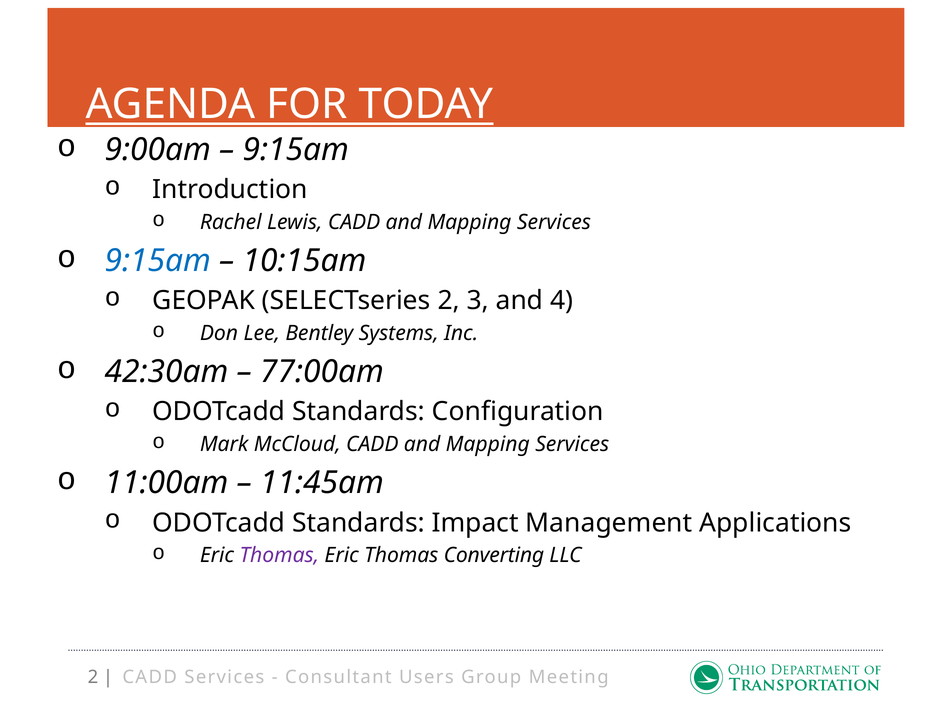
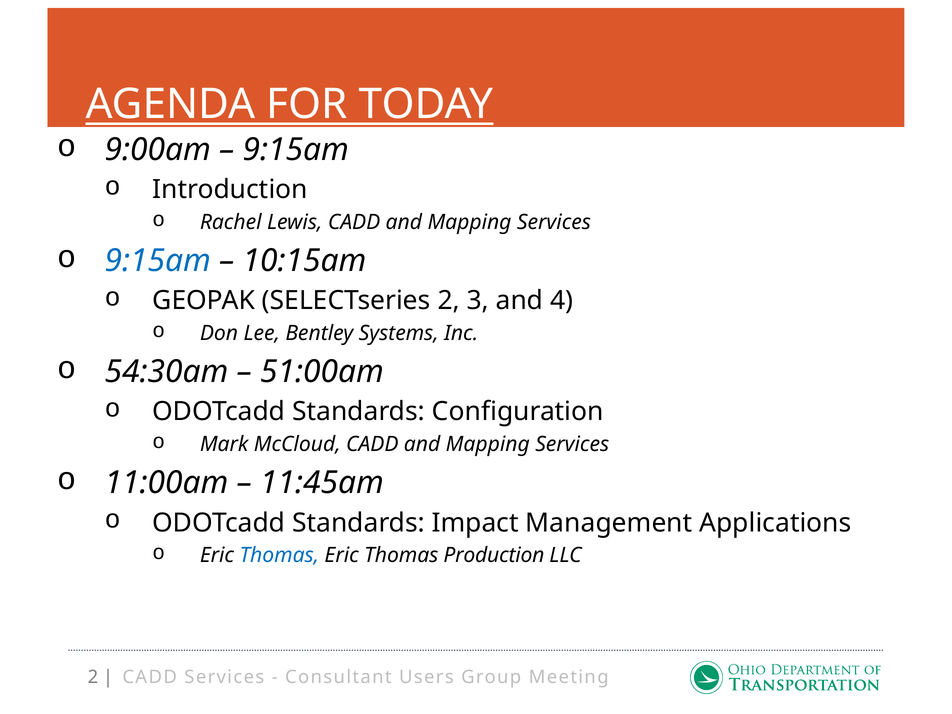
42:30am: 42:30am -> 54:30am (167, 372)
77:00am: 77:00am -> 51:00am (322, 372)
Thomas colour: purple -> blue (279, 555)
Converting: Converting -> Production (494, 555)
